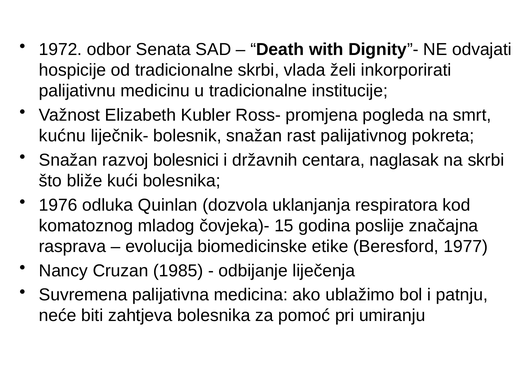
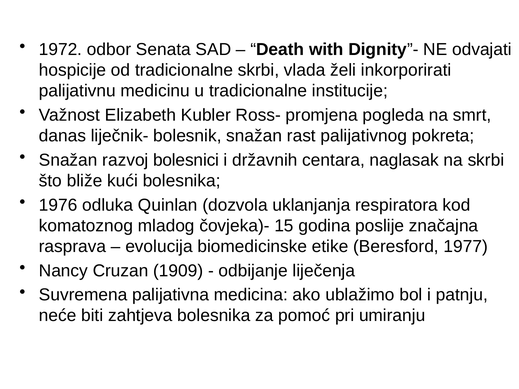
kućnu: kućnu -> danas (62, 136)
1985: 1985 -> 1909 (178, 271)
